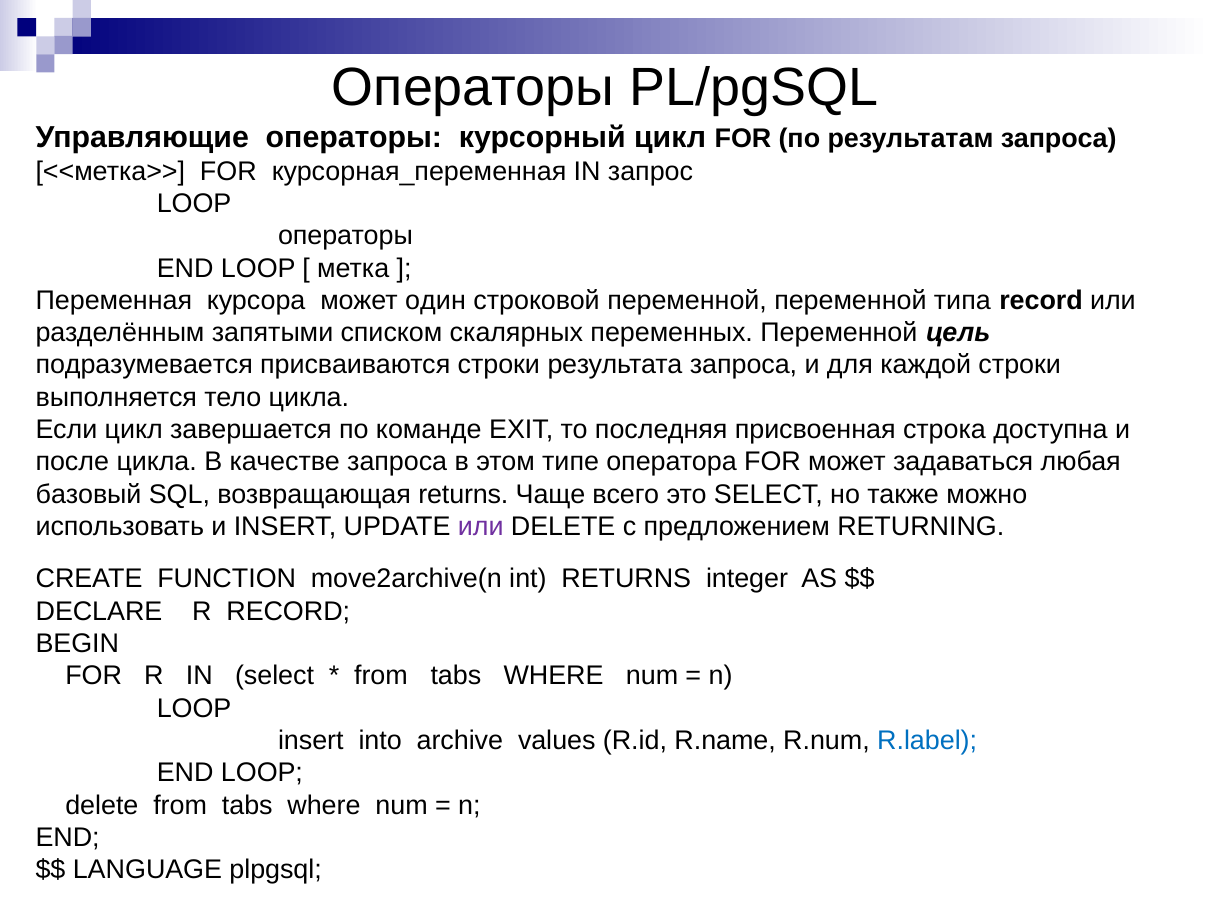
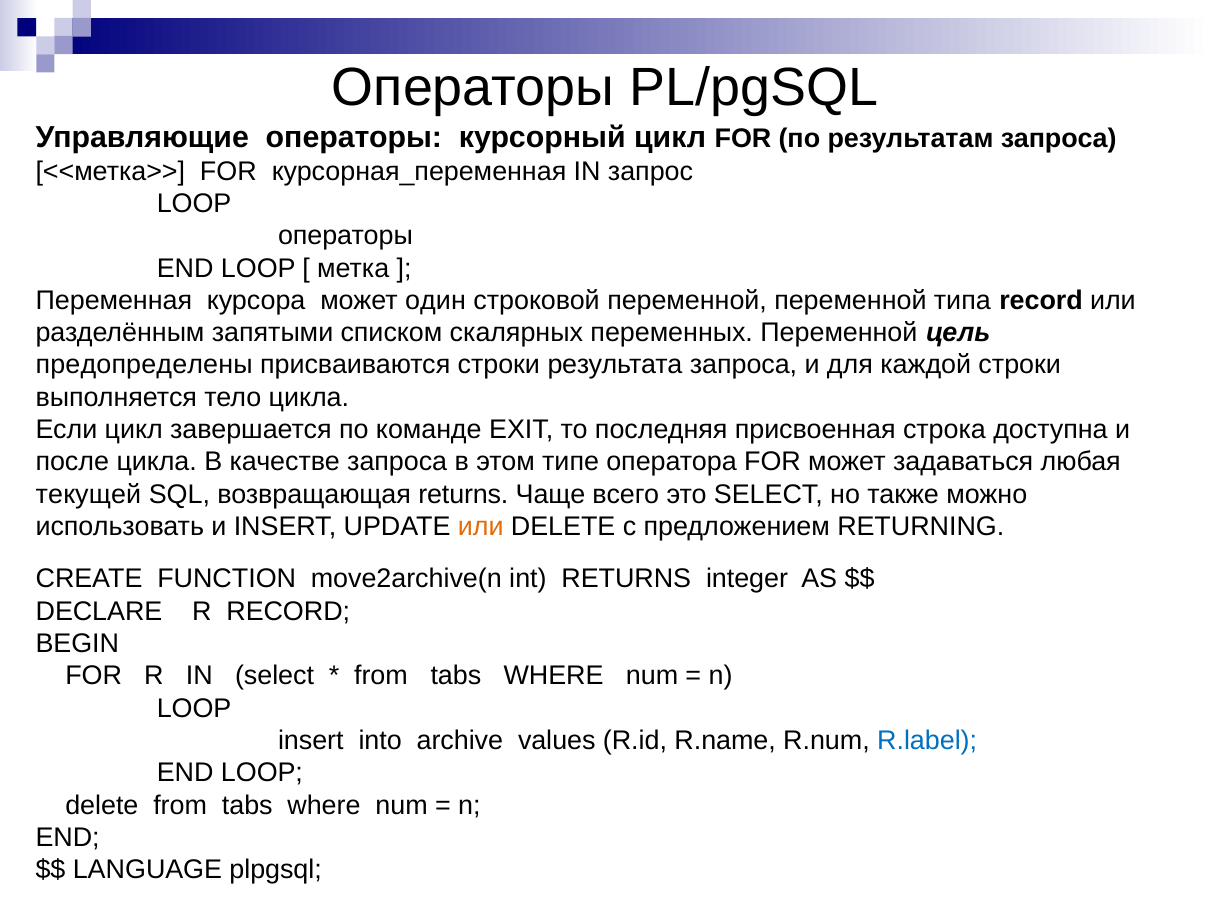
подразумевается: подразумевается -> предопределены (144, 365)
базовый: базовый -> текущей (88, 494)
или colour: purple -> orange (481, 527)
